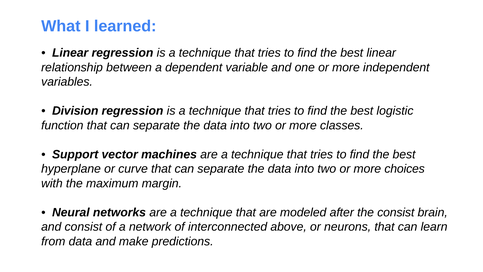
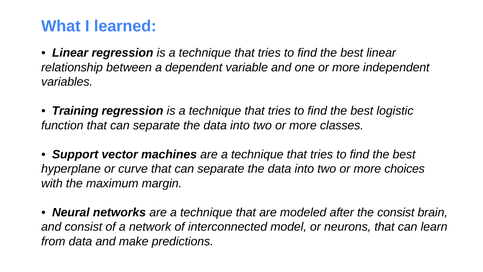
Division: Division -> Training (75, 111)
above: above -> model (289, 227)
